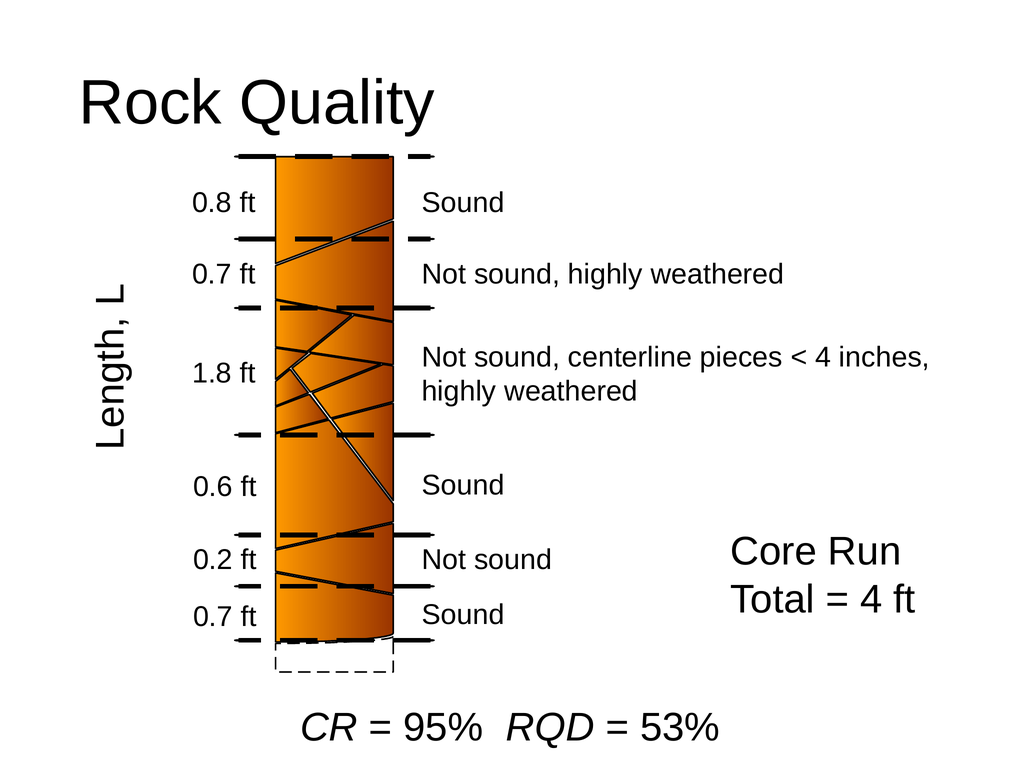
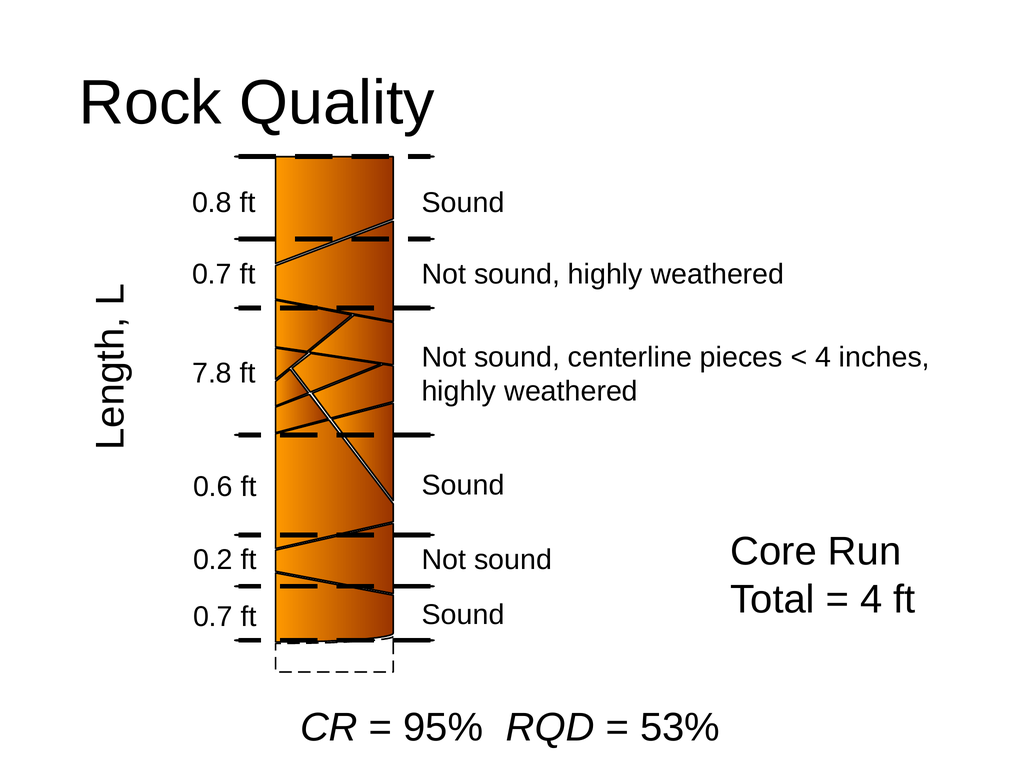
1.8: 1.8 -> 7.8 (212, 373)
